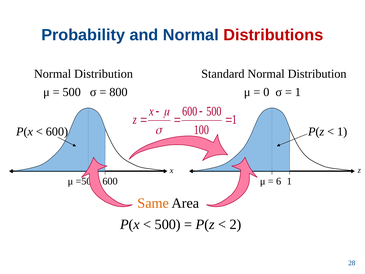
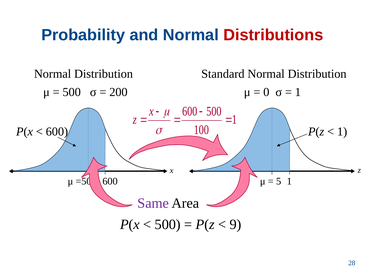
800: 800 -> 200 (118, 92)
6: 6 -> 5 (279, 181)
Same colour: orange -> purple (153, 203)
2: 2 -> 9 (235, 224)
